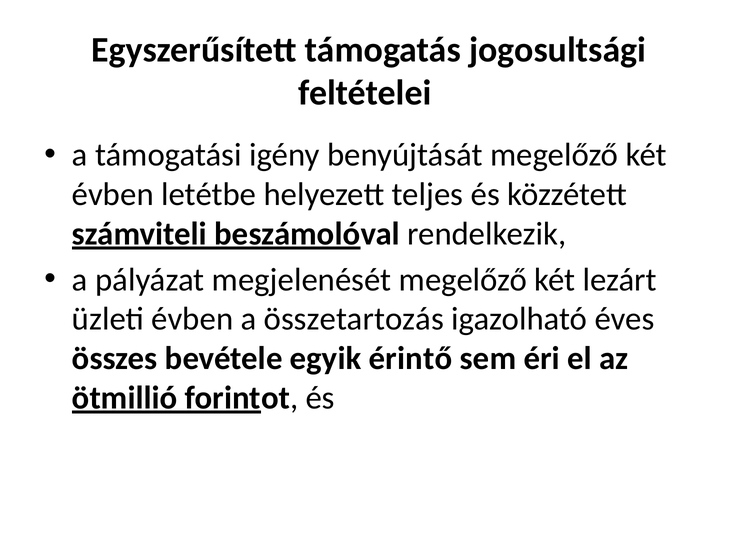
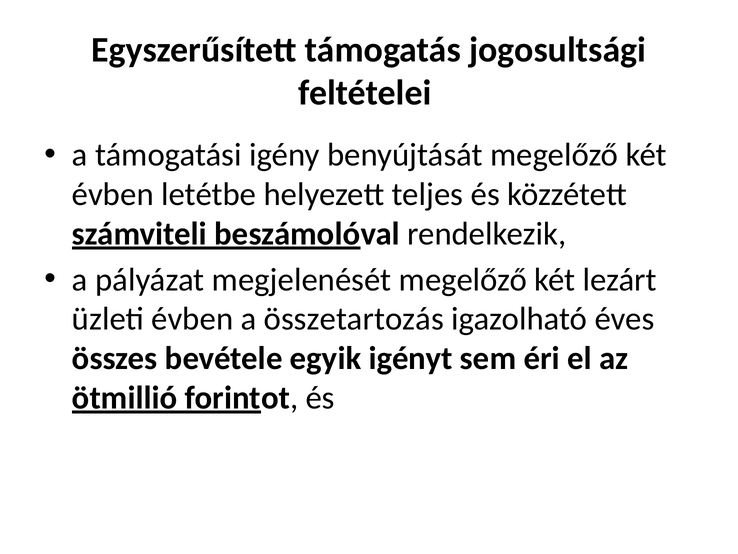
érintő: érintő -> igényt (411, 358)
